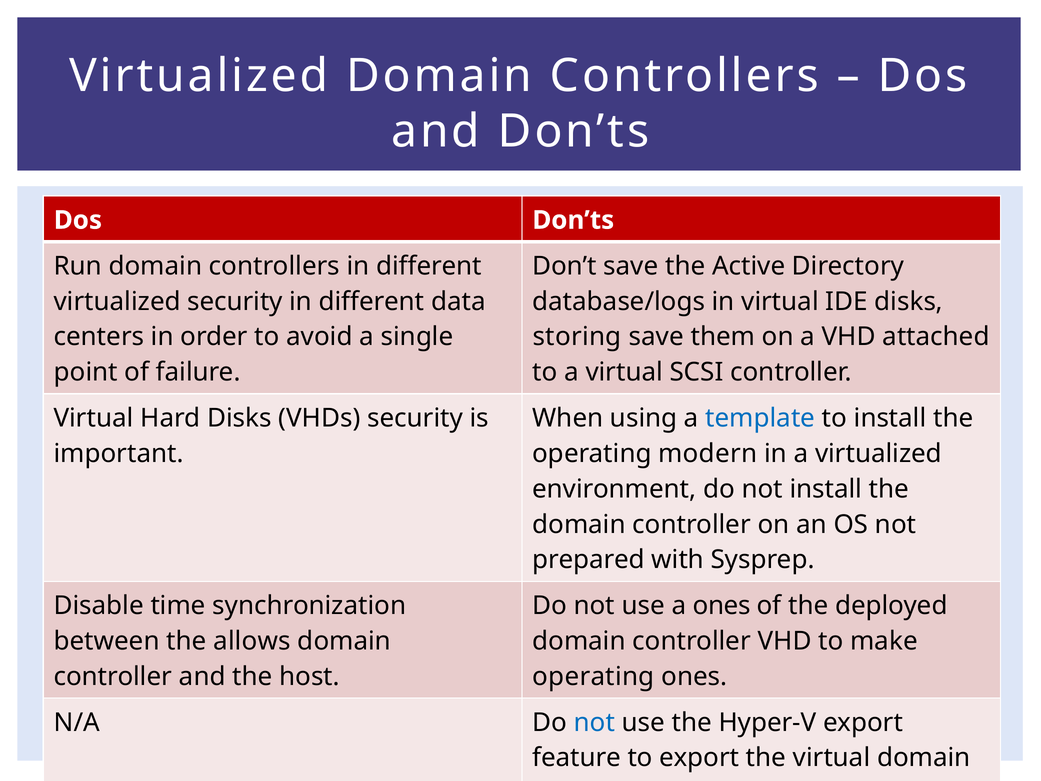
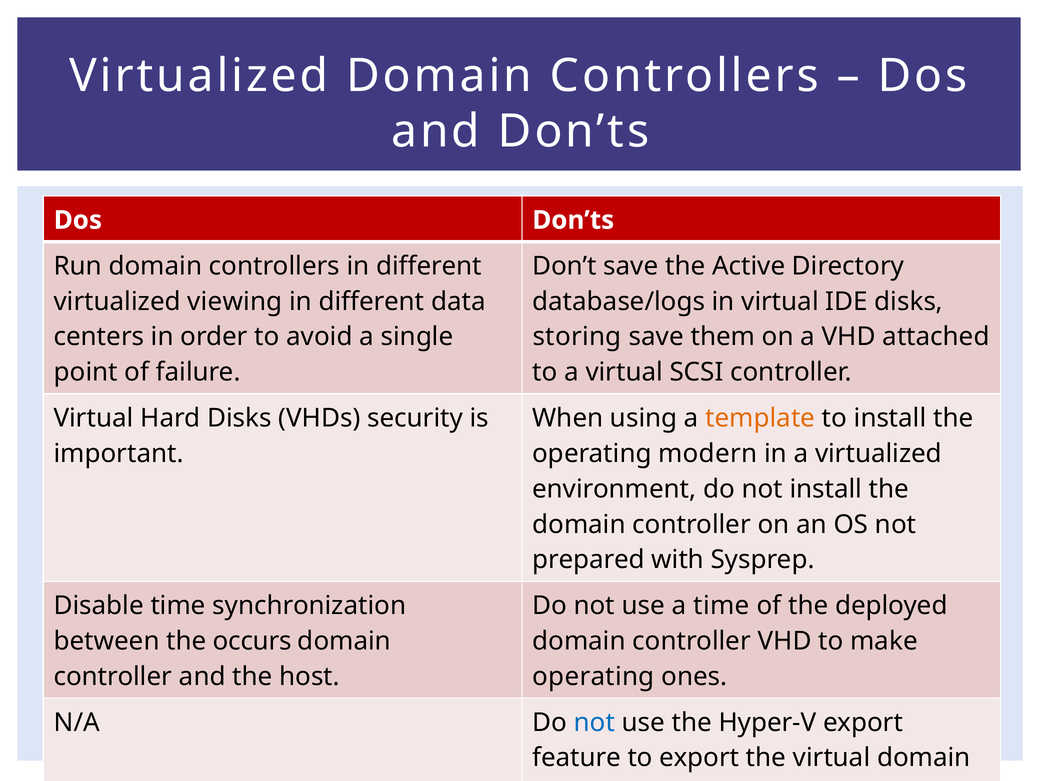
virtualized security: security -> viewing (235, 301)
template colour: blue -> orange (760, 418)
a ones: ones -> time (721, 606)
allows: allows -> occurs (252, 641)
